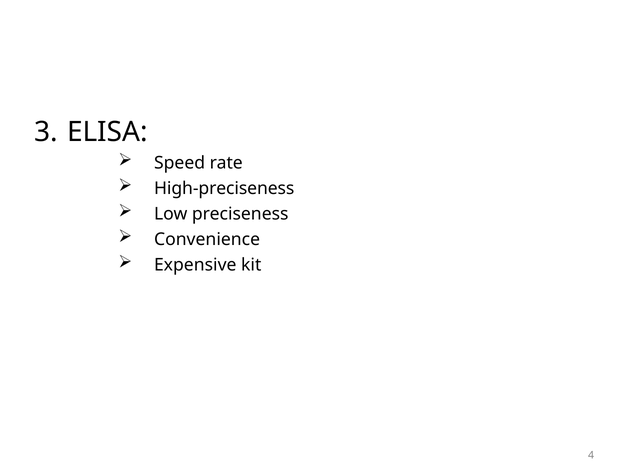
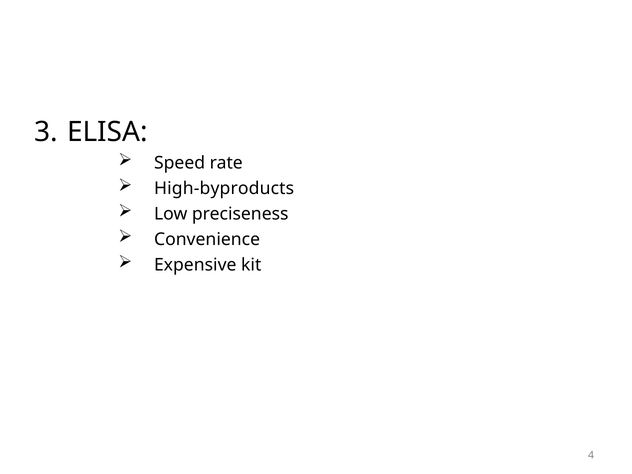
High-preciseness: High-preciseness -> High-byproducts (224, 188)
